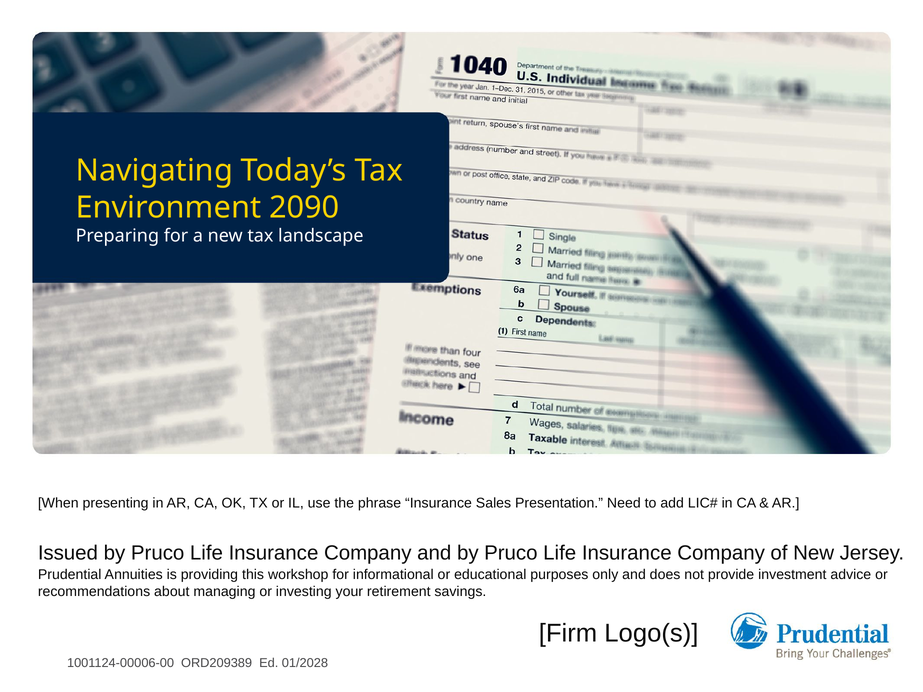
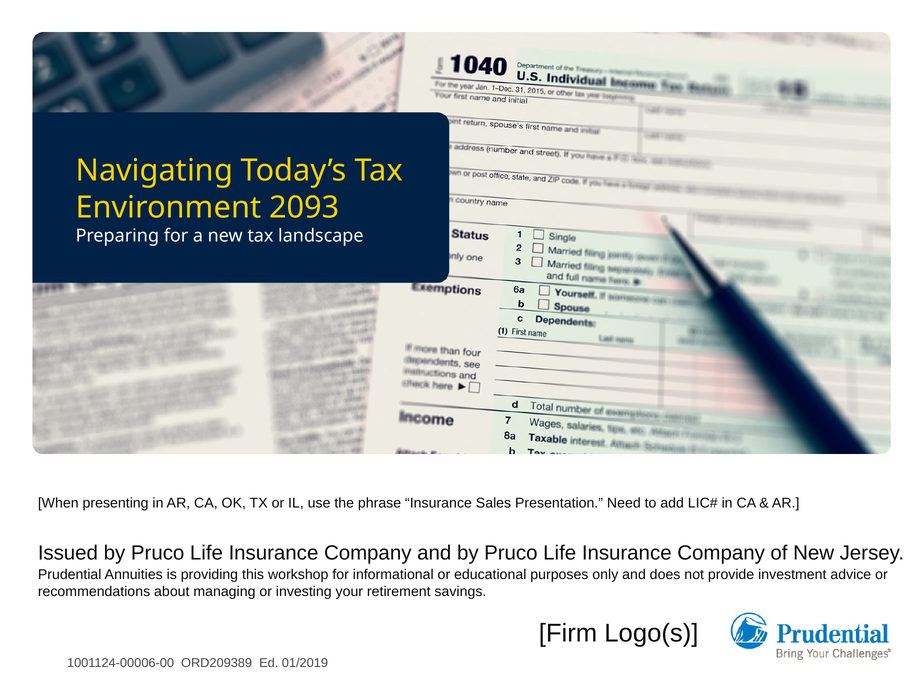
2090: 2090 -> 2093 (304, 208)
01/2028: 01/2028 -> 01/2019 (305, 663)
